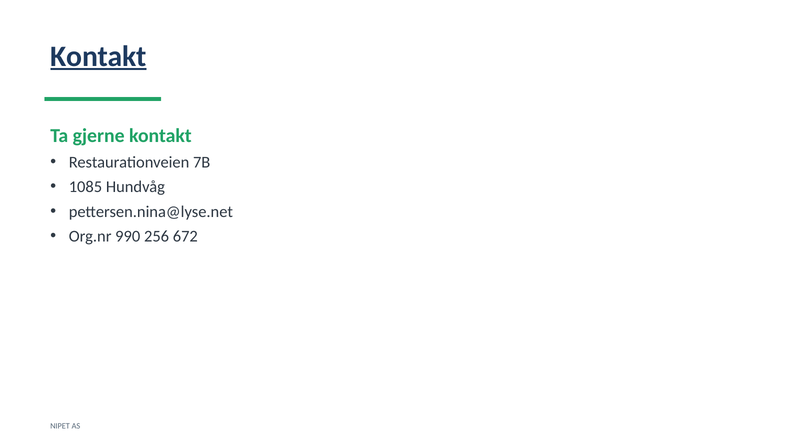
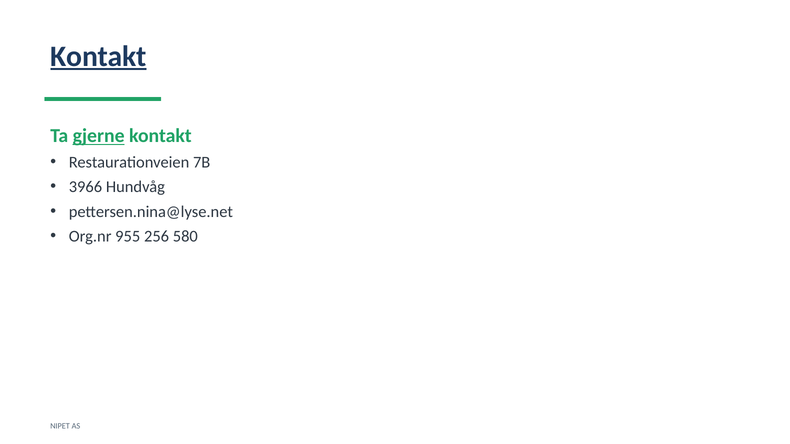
gjerne underline: none -> present (99, 136)
1085: 1085 -> 3966 (85, 187)
990: 990 -> 955 (128, 237)
672: 672 -> 580 (185, 237)
